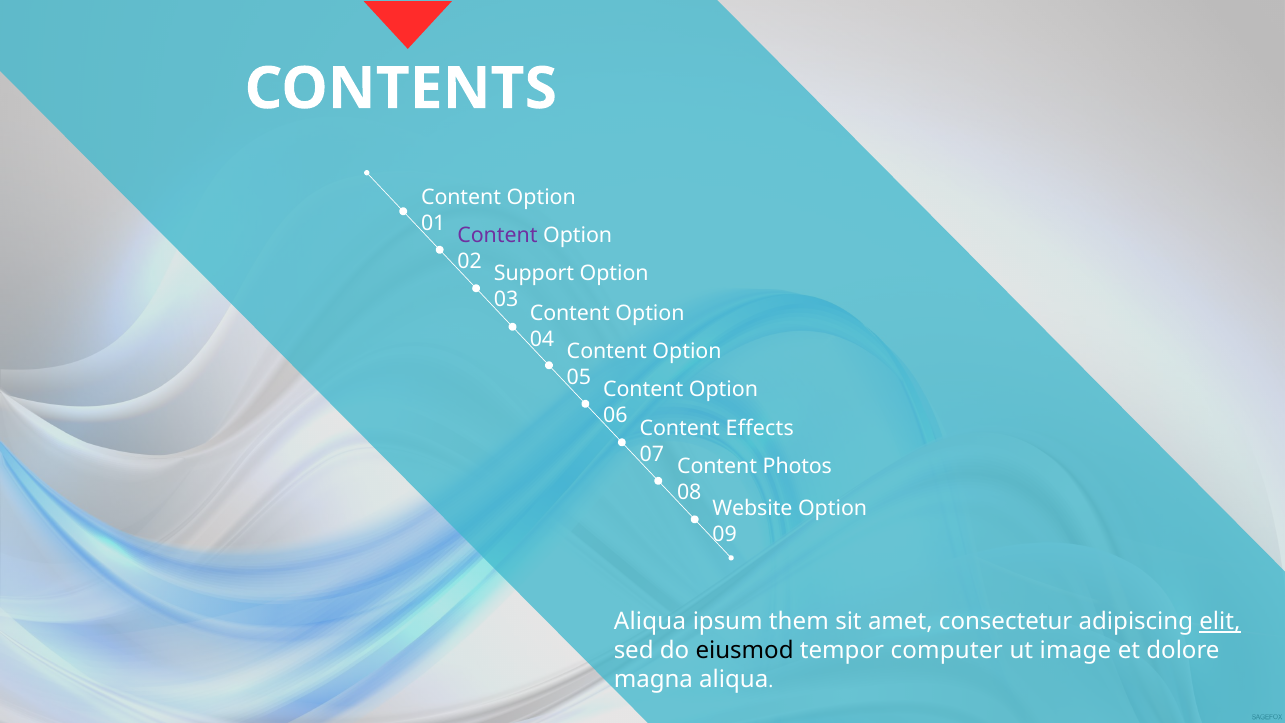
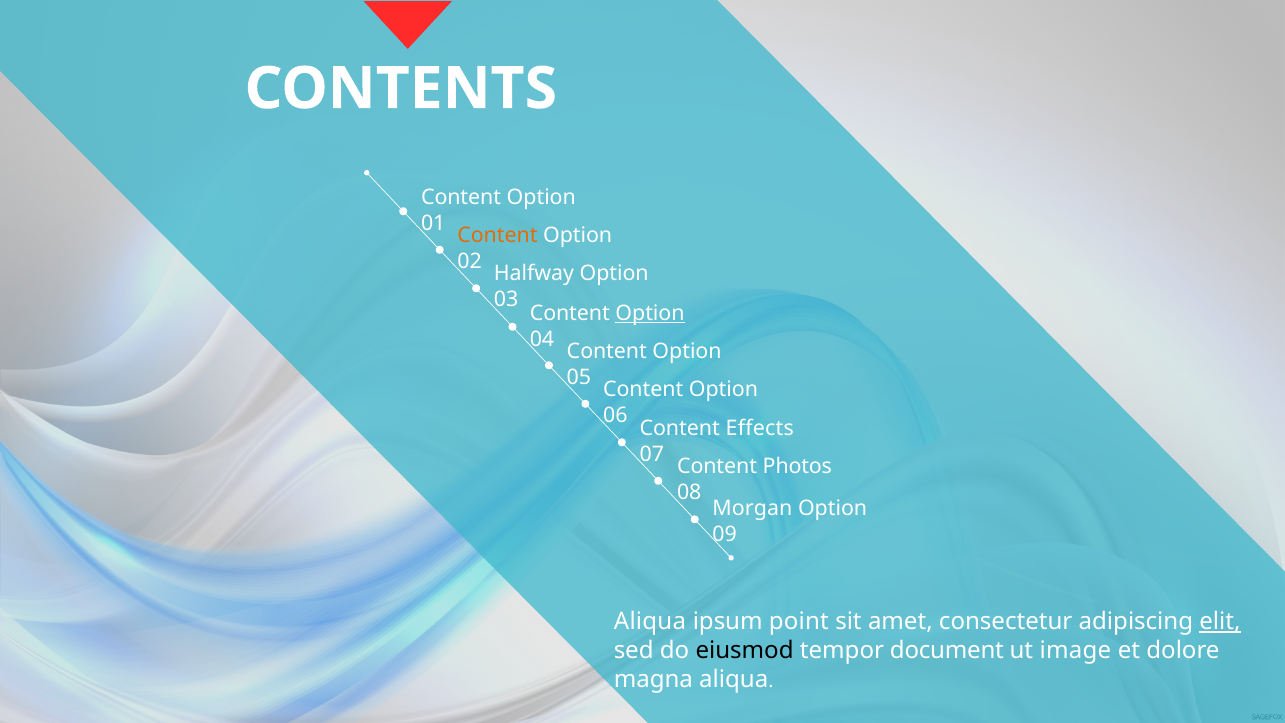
Content colour: purple -> orange (497, 235)
Support: Support -> Halfway (534, 274)
Option underline: none -> present (650, 314)
Website: Website -> Morgan (752, 508)
them: them -> point (799, 622)
computer: computer -> document (947, 651)
